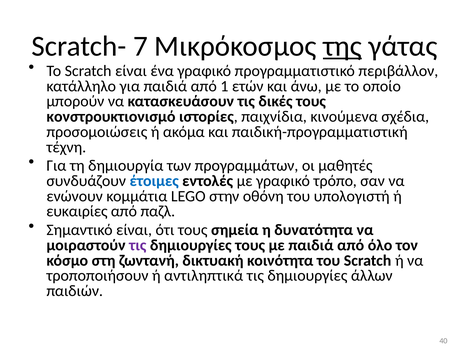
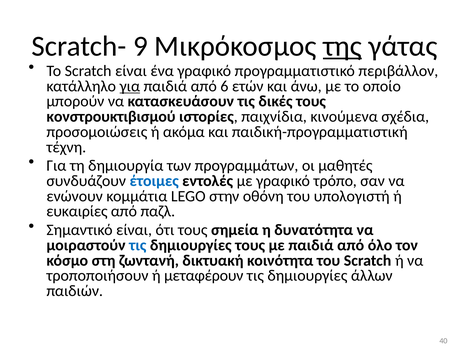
7: 7 -> 9 (140, 46)
για underline: none -> present (130, 86)
1: 1 -> 6 (224, 86)
κονστρουκτιονισμό: κονστρουκτιονισμό -> κονστρουκτιβισμού (111, 117)
τις colour: purple -> blue (138, 245)
αντιληπτικά: αντιληπτικά -> μεταφέρουν (204, 276)
